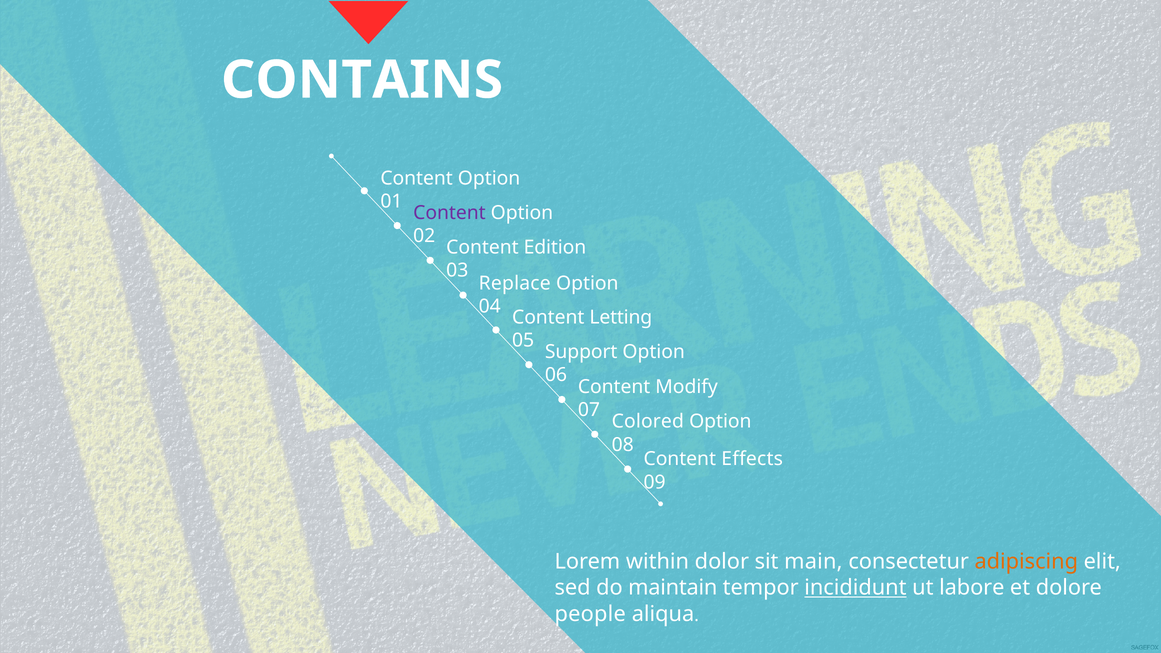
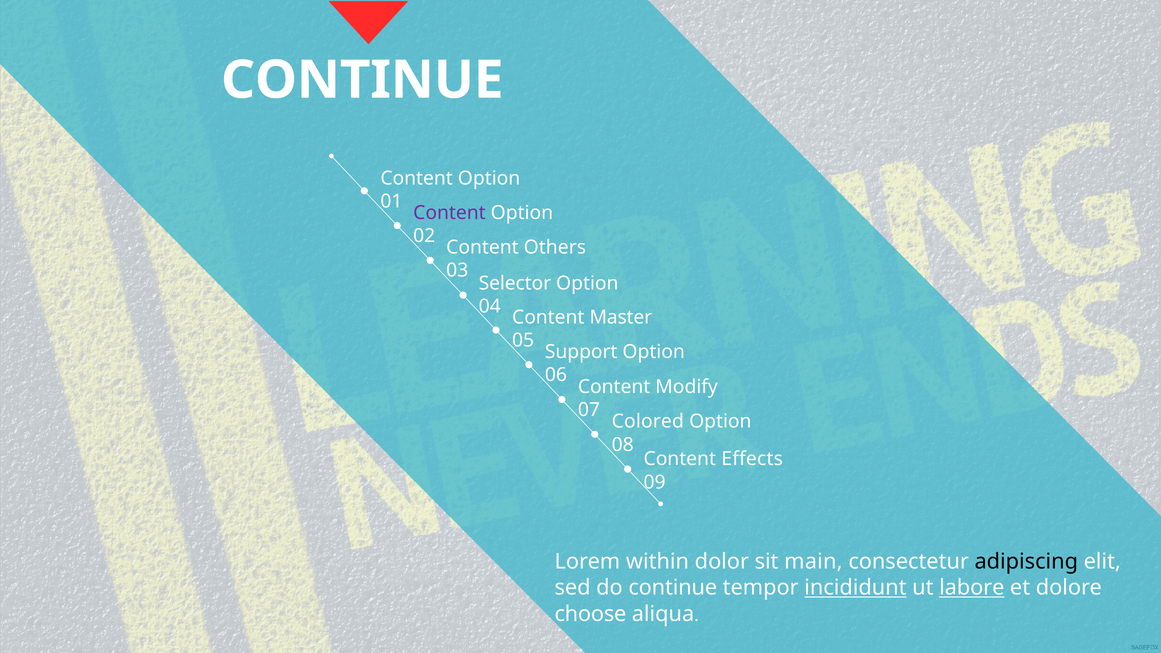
CONTAINS: CONTAINS -> CONTINUE (362, 80)
Edition: Edition -> Others (555, 247)
Replace: Replace -> Selector (515, 283)
Letting: Letting -> Master (621, 317)
adipiscing colour: orange -> black (1026, 562)
do maintain: maintain -> continue (673, 588)
labore underline: none -> present (972, 588)
people: people -> choose (590, 614)
